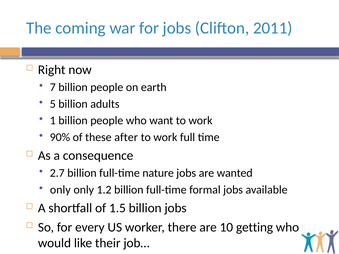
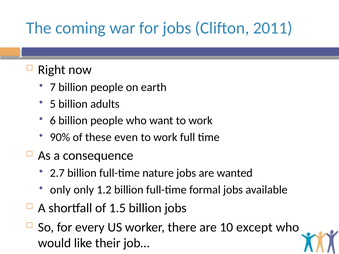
1: 1 -> 6 (53, 121)
after: after -> even (126, 137)
getting: getting -> except (254, 227)
